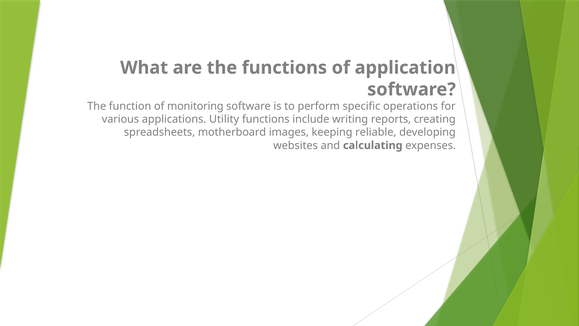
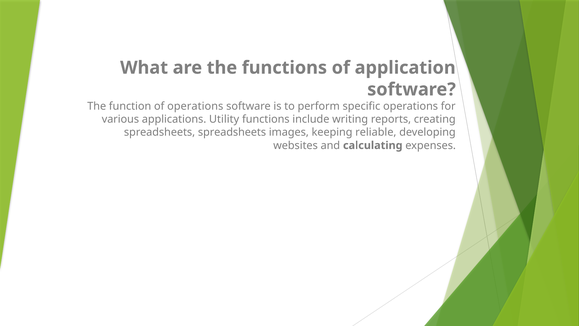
of monitoring: monitoring -> operations (195, 106)
spreadsheets motherboard: motherboard -> spreadsheets (232, 132)
